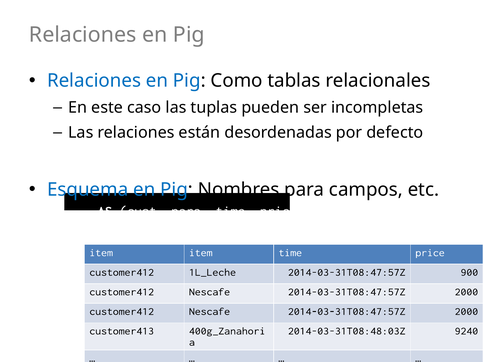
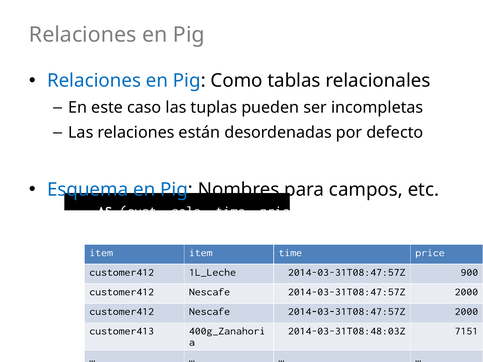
cust para: para -> sola (190, 211)
9240: 9240 -> 7151 (466, 331)
